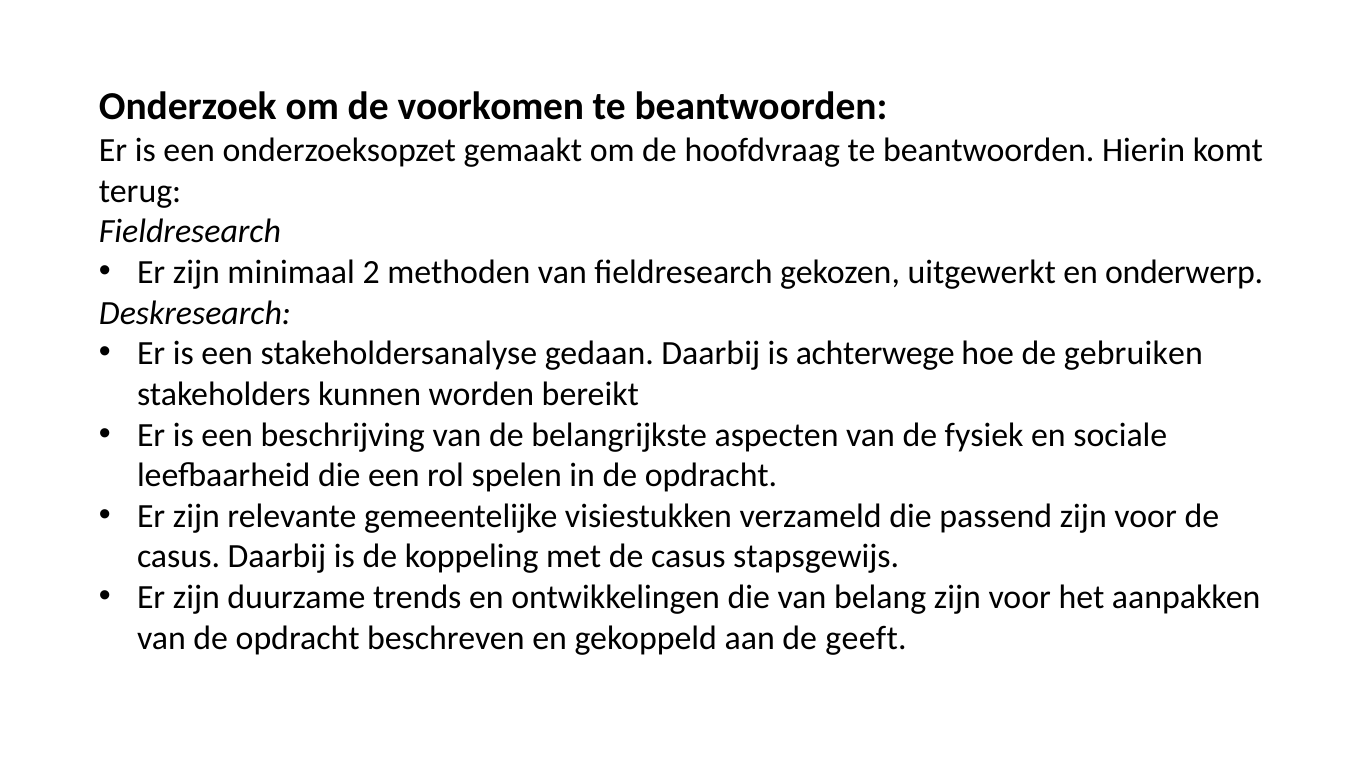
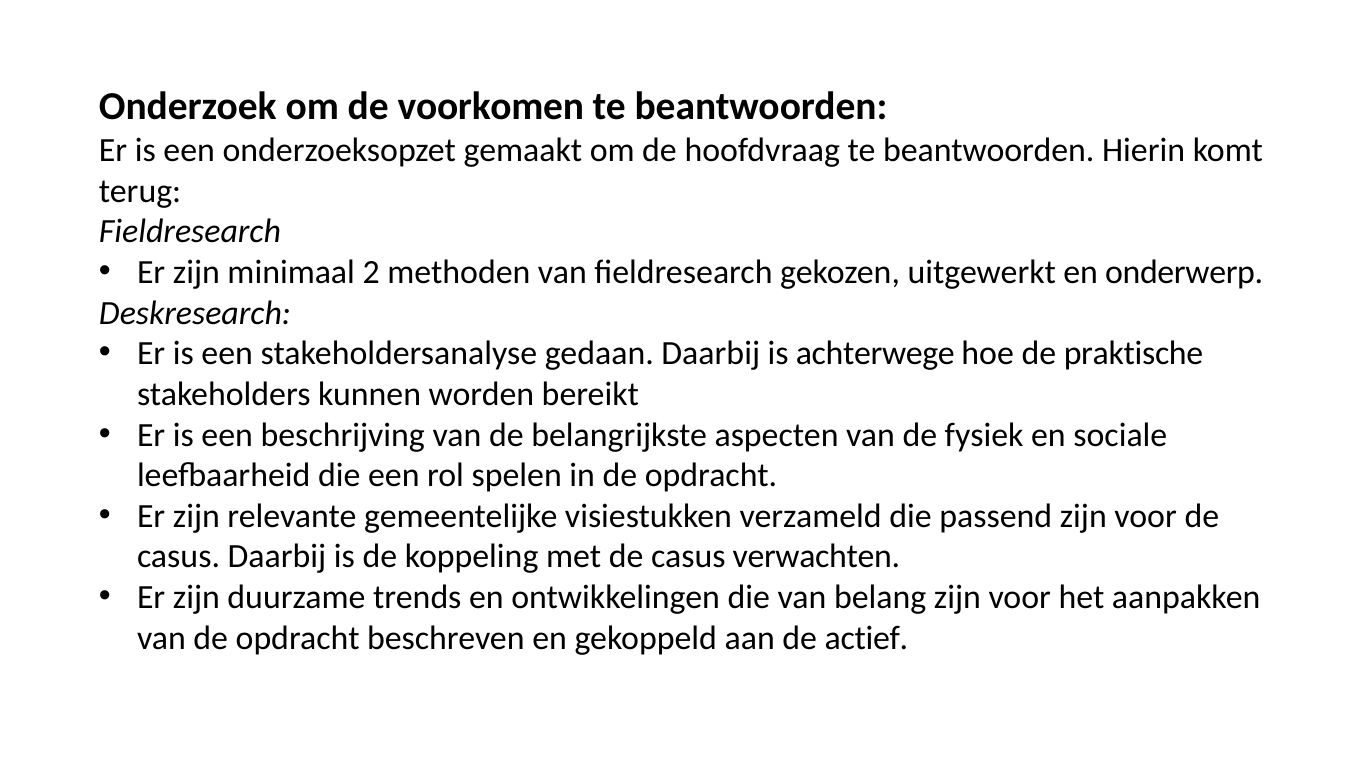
gebruiken: gebruiken -> praktische (1134, 353)
stapsgewijs: stapsgewijs -> verwachten (816, 556)
geeft: geeft -> actief (866, 638)
